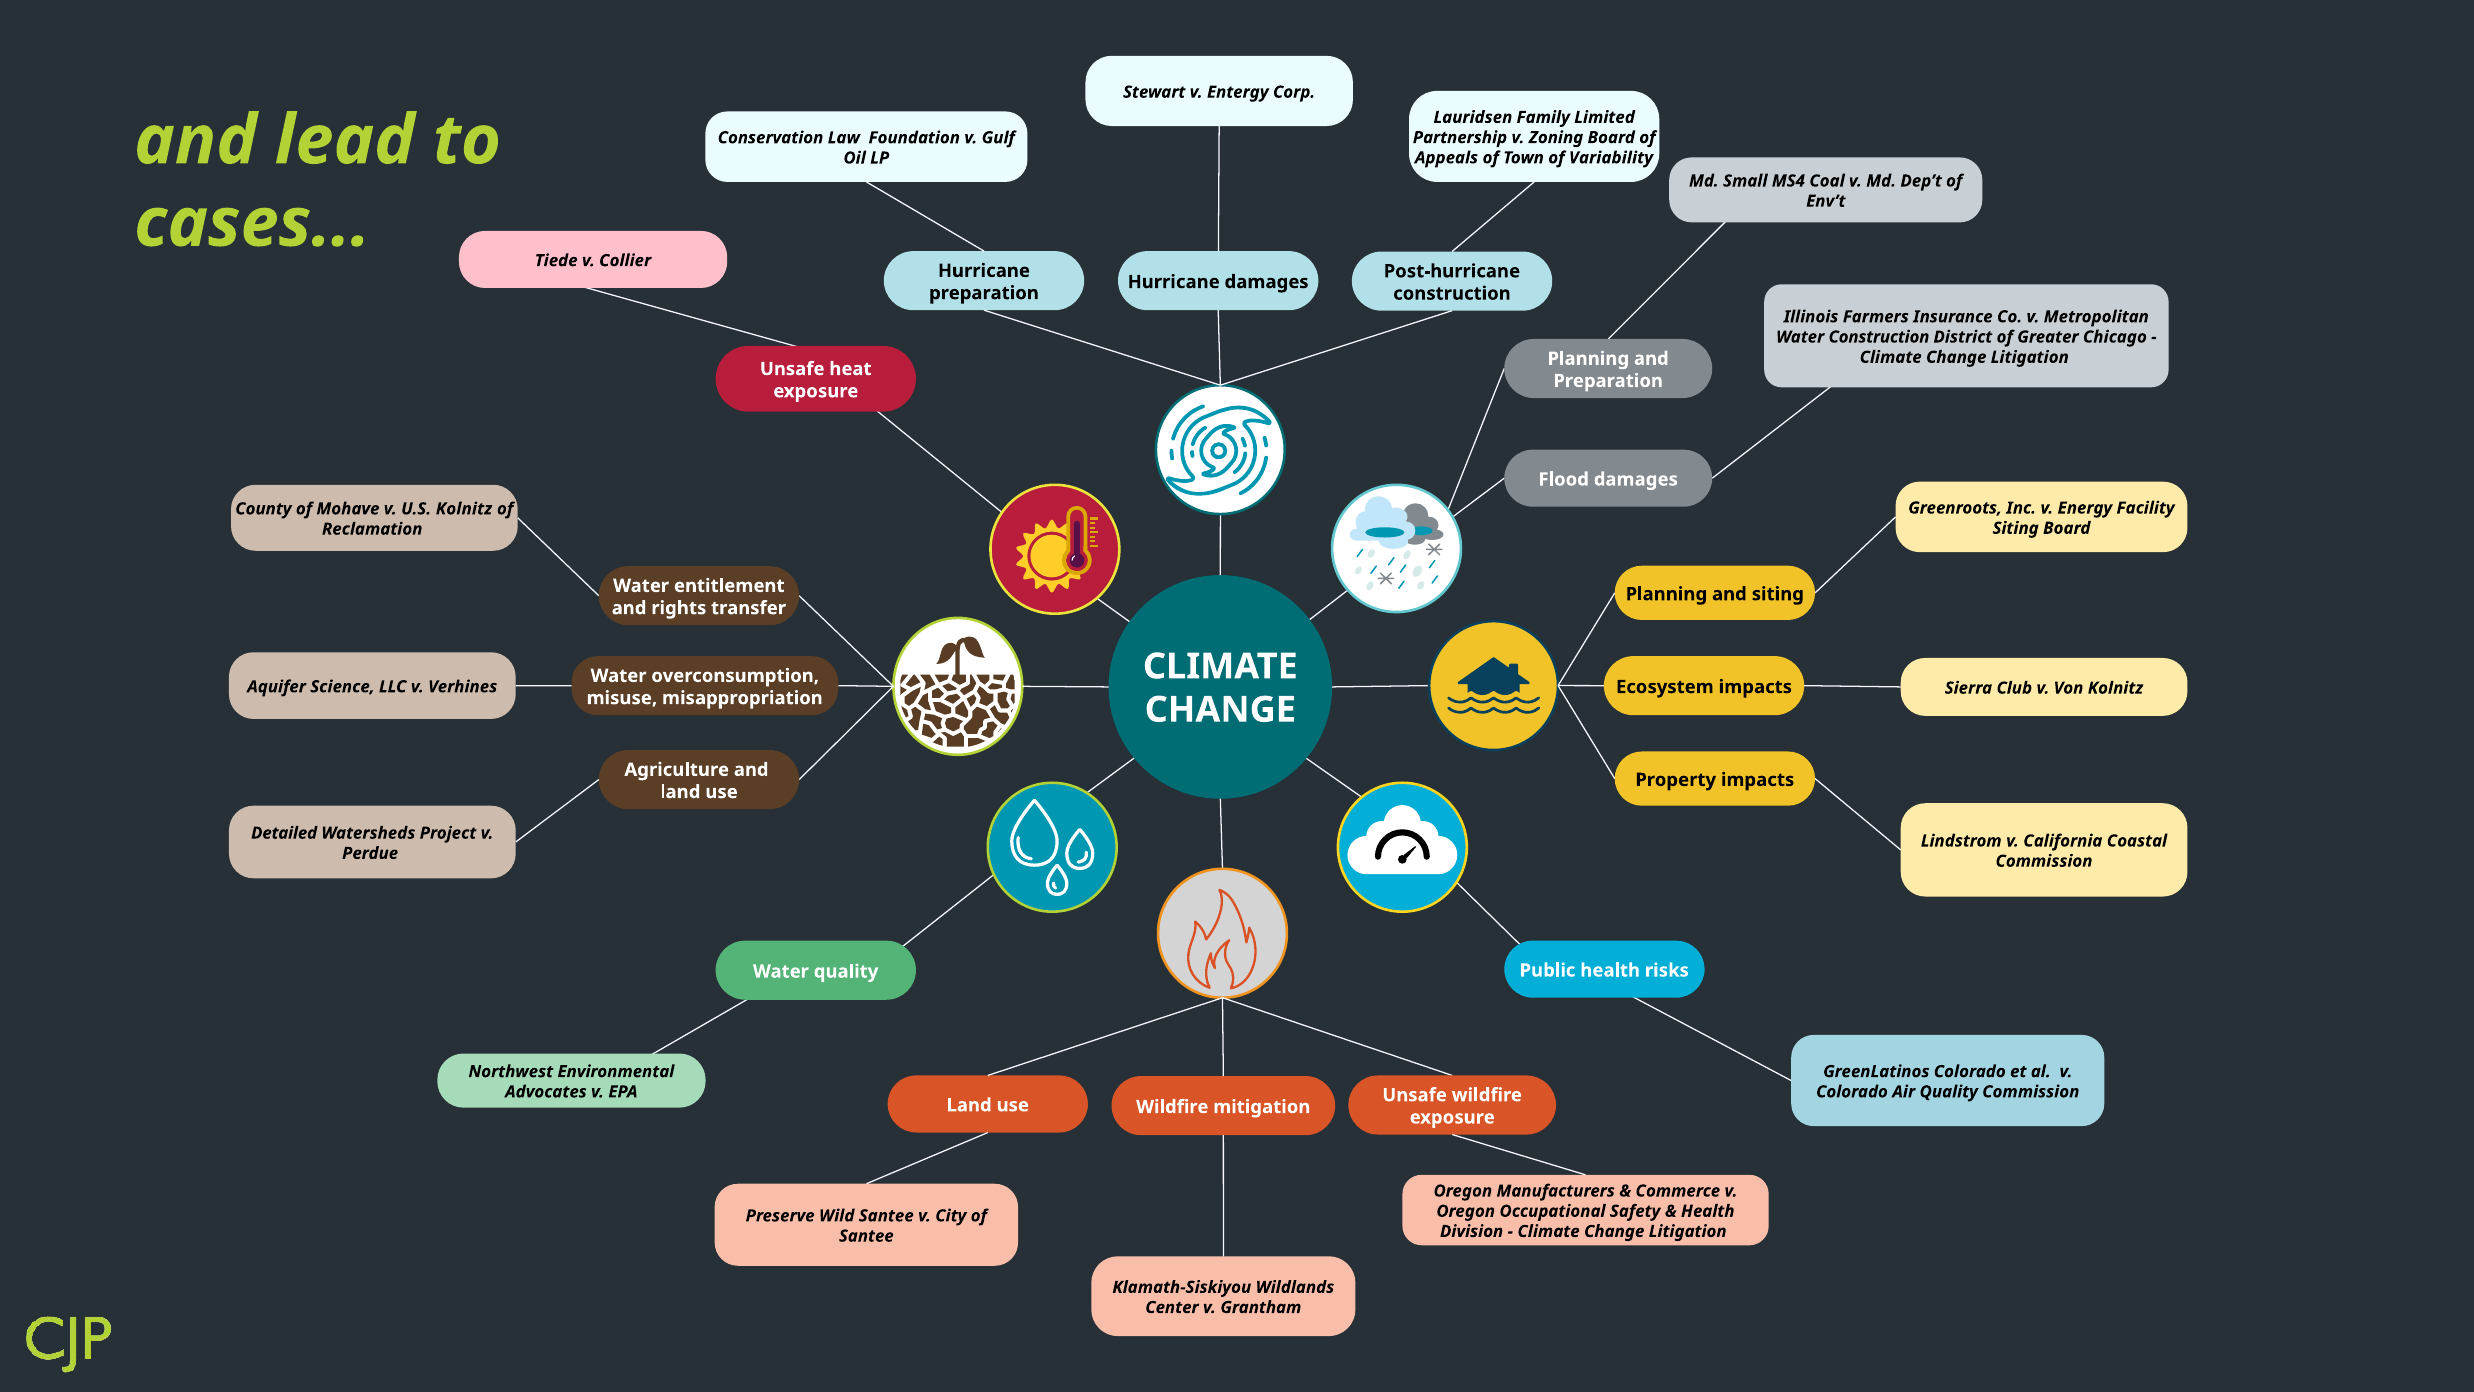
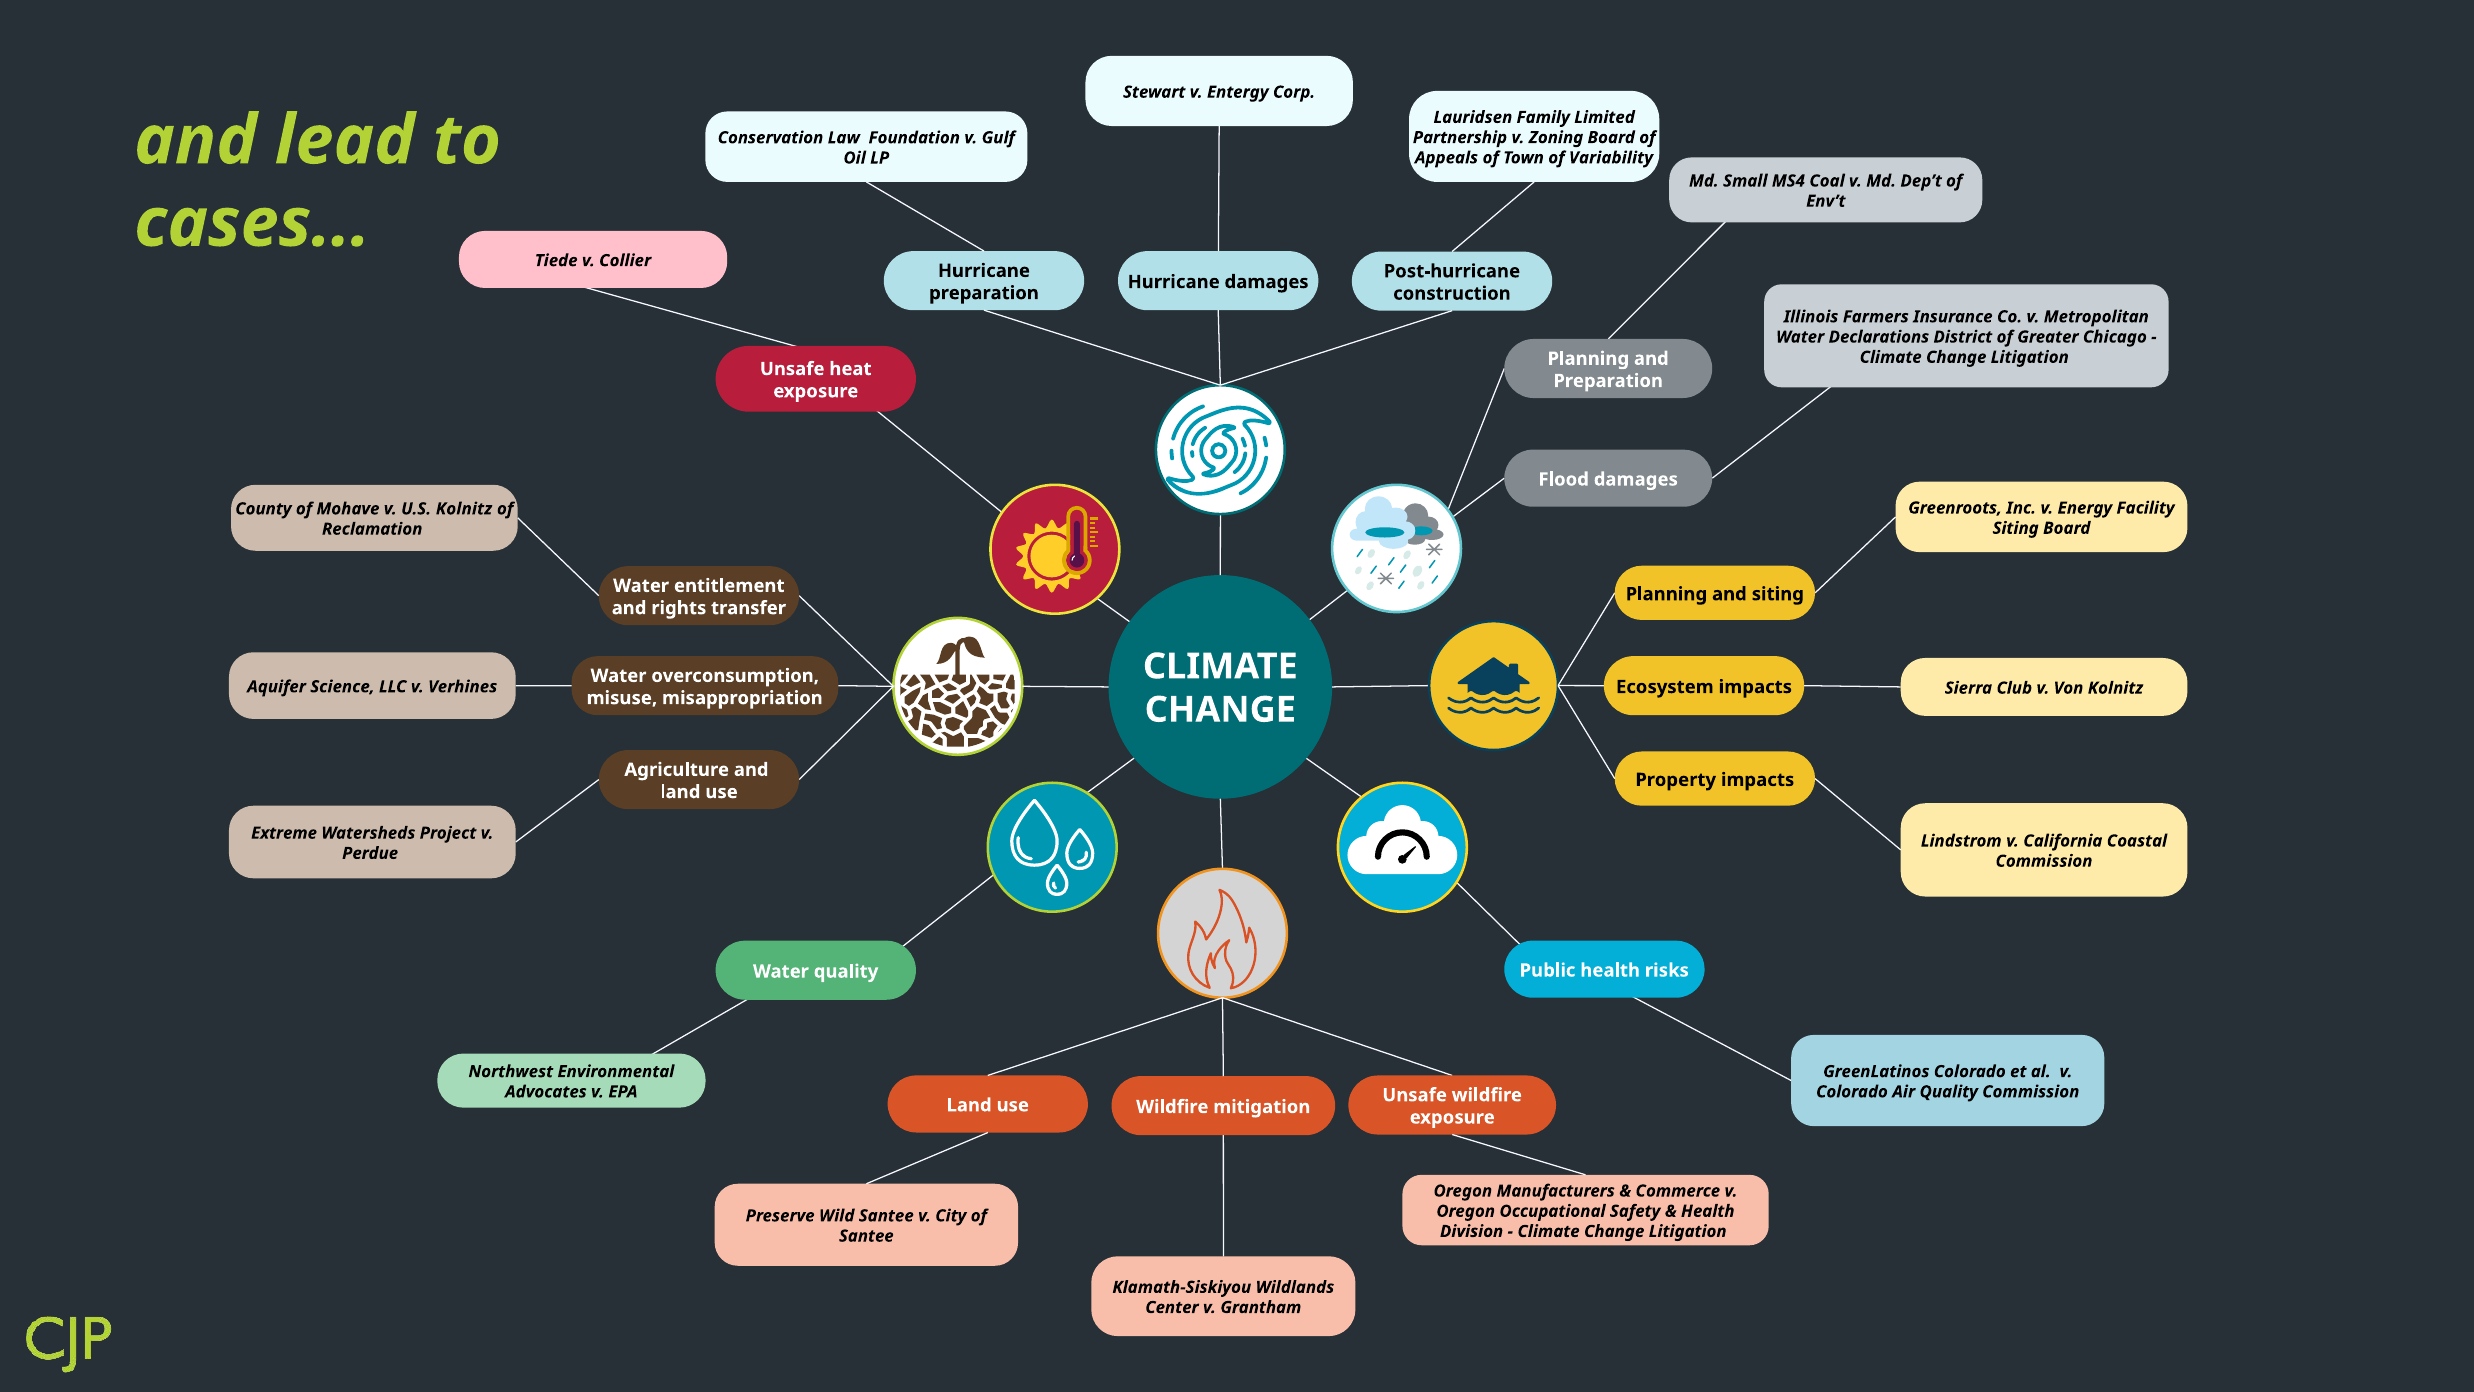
Water Construction: Construction -> Declarations (1879, 337)
Detailed: Detailed -> Extreme (284, 833)
